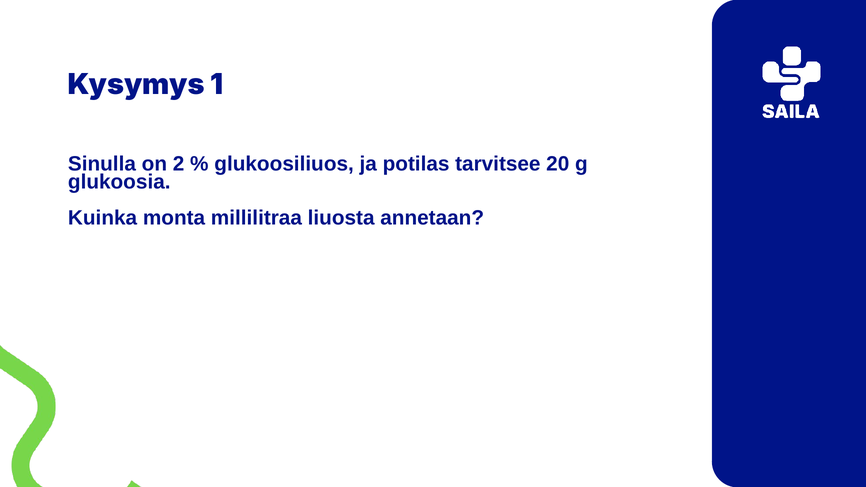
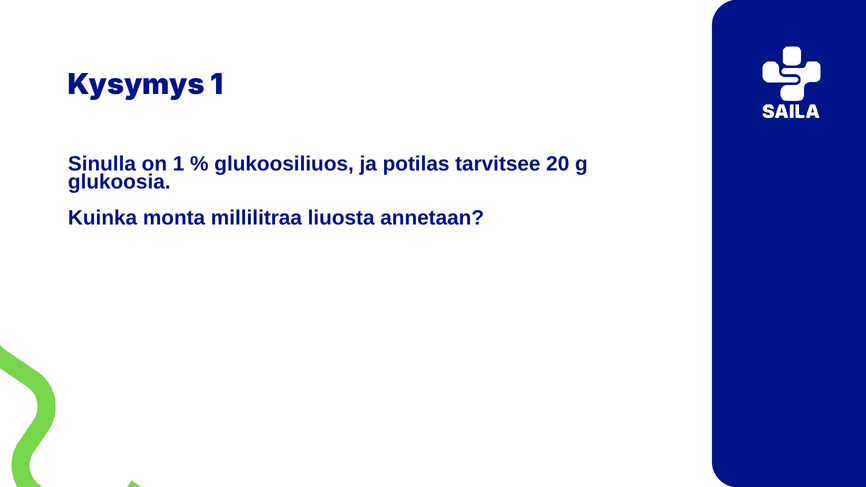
on 2: 2 -> 1 (179, 164)
